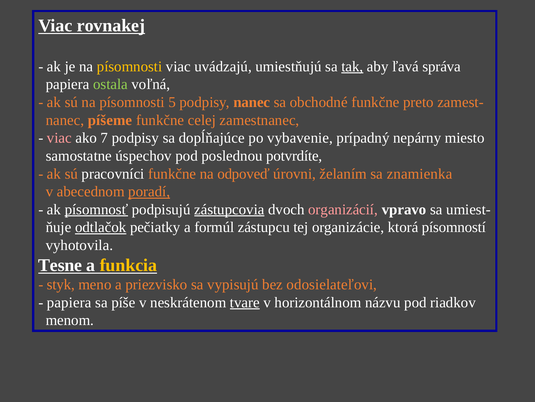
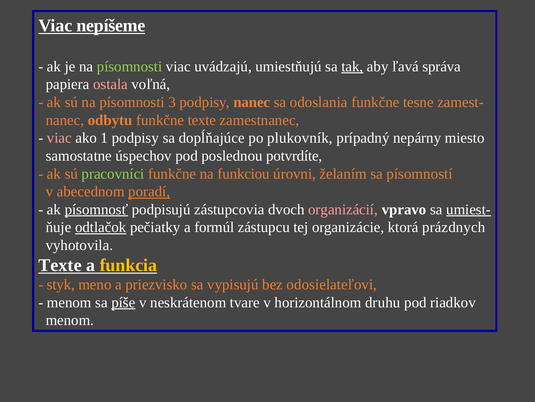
rovnakej: rovnakej -> nepíšeme (111, 26)
písomnosti colour: yellow -> light green (130, 66)
ostala colour: light green -> pink (111, 84)
5: 5 -> 3 (172, 102)
obchodné: obchodné -> odoslania (319, 102)
preto: preto -> tesne (418, 102)
píšeme: píšeme -> odbytu (110, 120)
funkčne celej: celej -> texte (202, 120)
7: 7 -> 1 (104, 138)
vybavenie: vybavenie -> plukovník (300, 138)
pracovníci colour: white -> light green (113, 173)
odpoveď: odpoveď -> funkciou (244, 173)
znamienka: znamienka -> písomností (420, 173)
zástupcovia underline: present -> none (229, 209)
umiest- underline: none -> present (469, 209)
písomností: písomností -> prázdnych (454, 227)
Tesne: Tesne -> Texte (60, 265)
papiera: papiera -> menom (69, 302)
píše underline: none -> present (123, 302)
tvare underline: present -> none (245, 302)
názvu: názvu -> druhu (383, 302)
